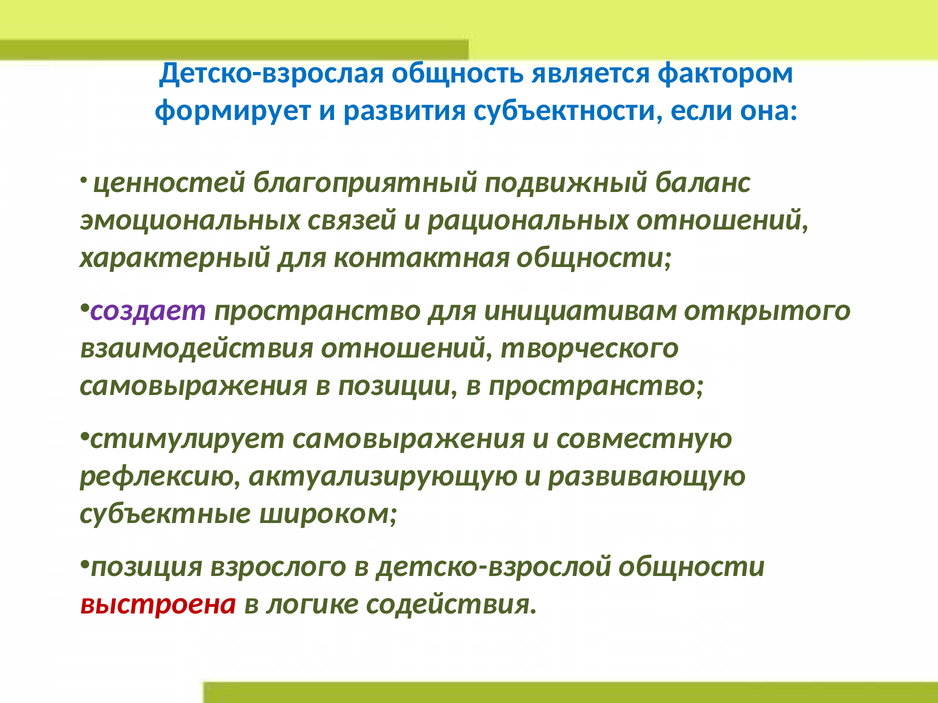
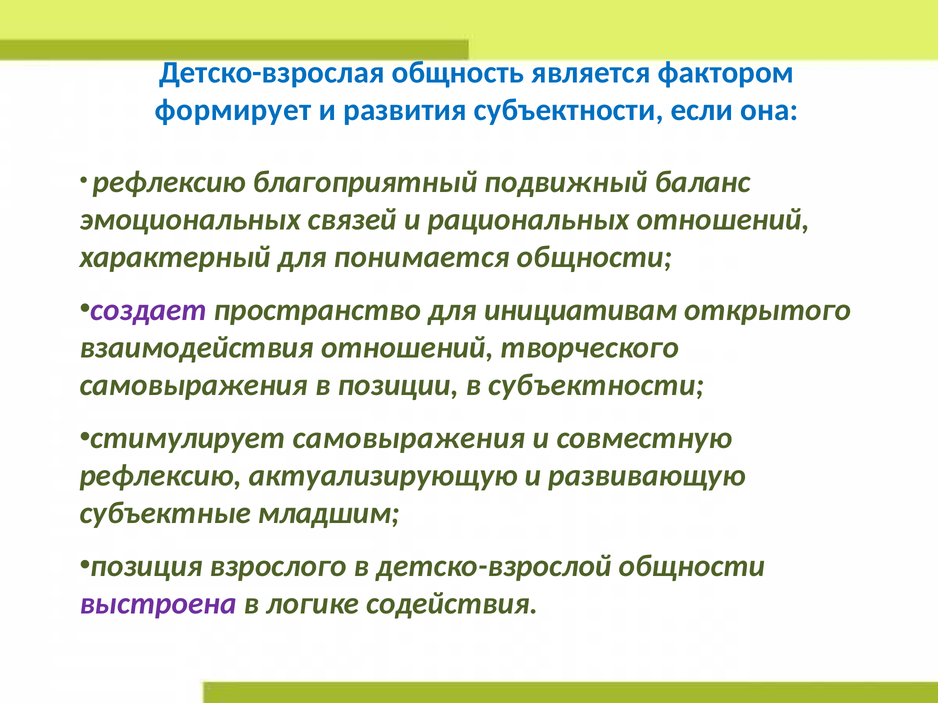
ценностей: ценностей -> рефлексию (169, 182)
контактная: контактная -> понимается (422, 257)
в пространство: пространство -> субъектности (596, 385)
широком: широком -> младшим (329, 513)
выстроена colour: red -> purple (158, 604)
